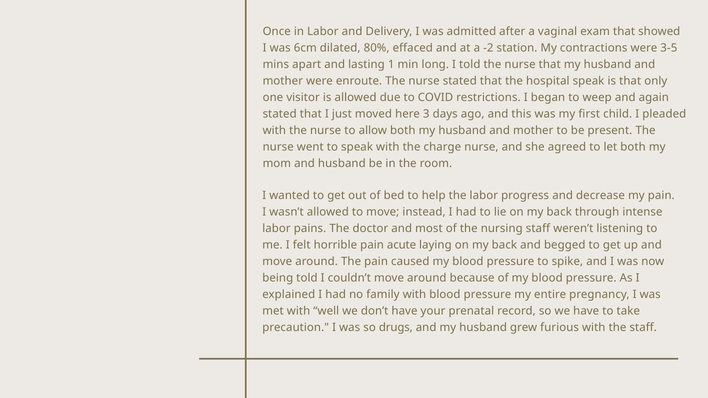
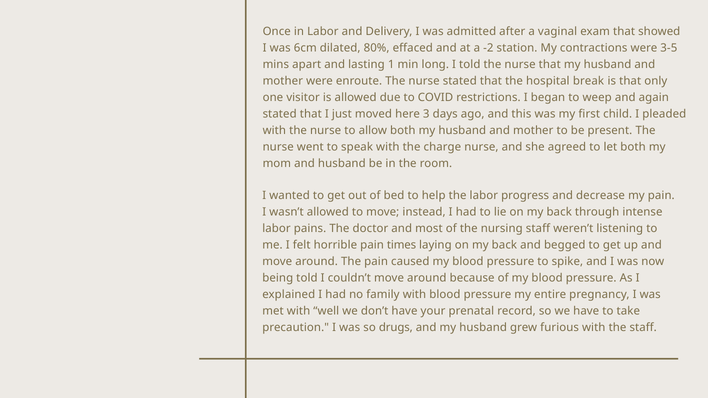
hospital speak: speak -> break (588, 81)
acute: acute -> times (402, 245)
